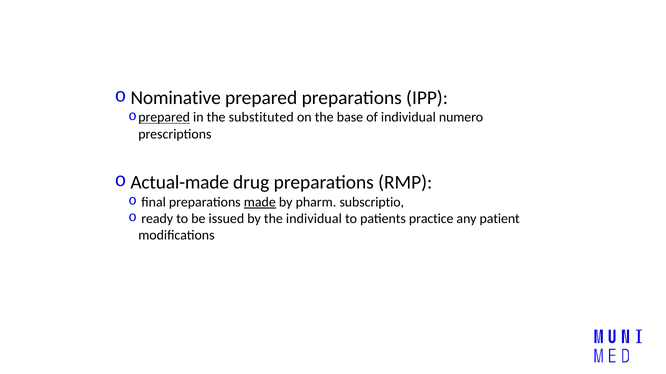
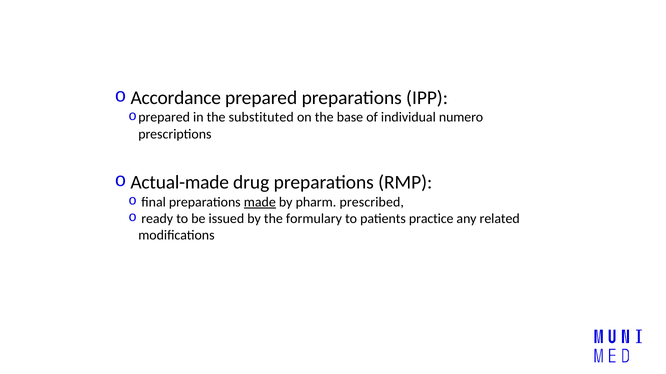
Nominative: Nominative -> Accordance (176, 98)
prepared underline: present -> none (164, 118)
subscriptio: subscriptio -> prescribed (372, 202)
the individual: individual -> formulary (314, 219)
patient: patient -> related (500, 219)
